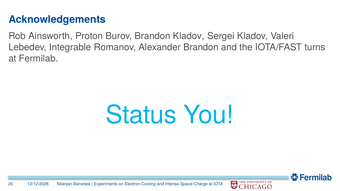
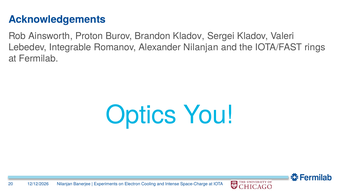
Alexander Brandon: Brandon -> Nilanjan (201, 47)
turns: turns -> rings (315, 47)
Status: Status -> Optics (141, 115)
